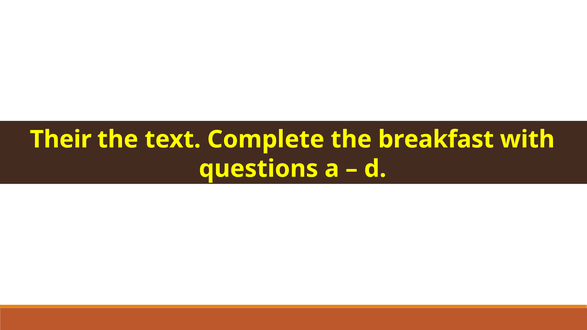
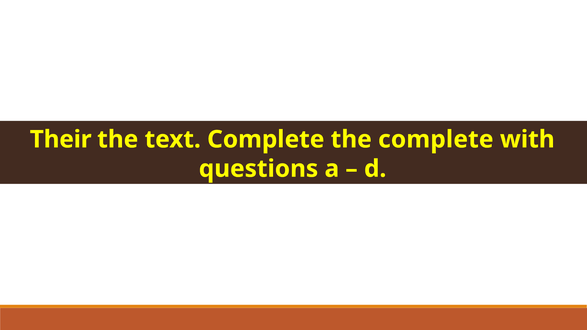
the breakfast: breakfast -> complete (436, 139)
